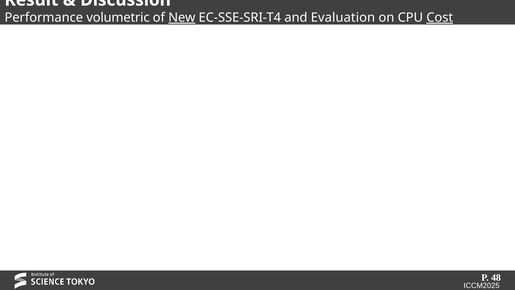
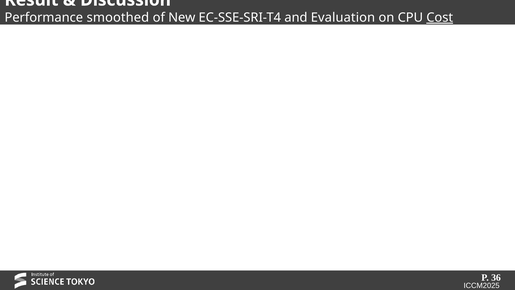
volumetric: volumetric -> smoothed (118, 18)
New underline: present -> none (182, 18)
48: 48 -> 36 (496, 277)
